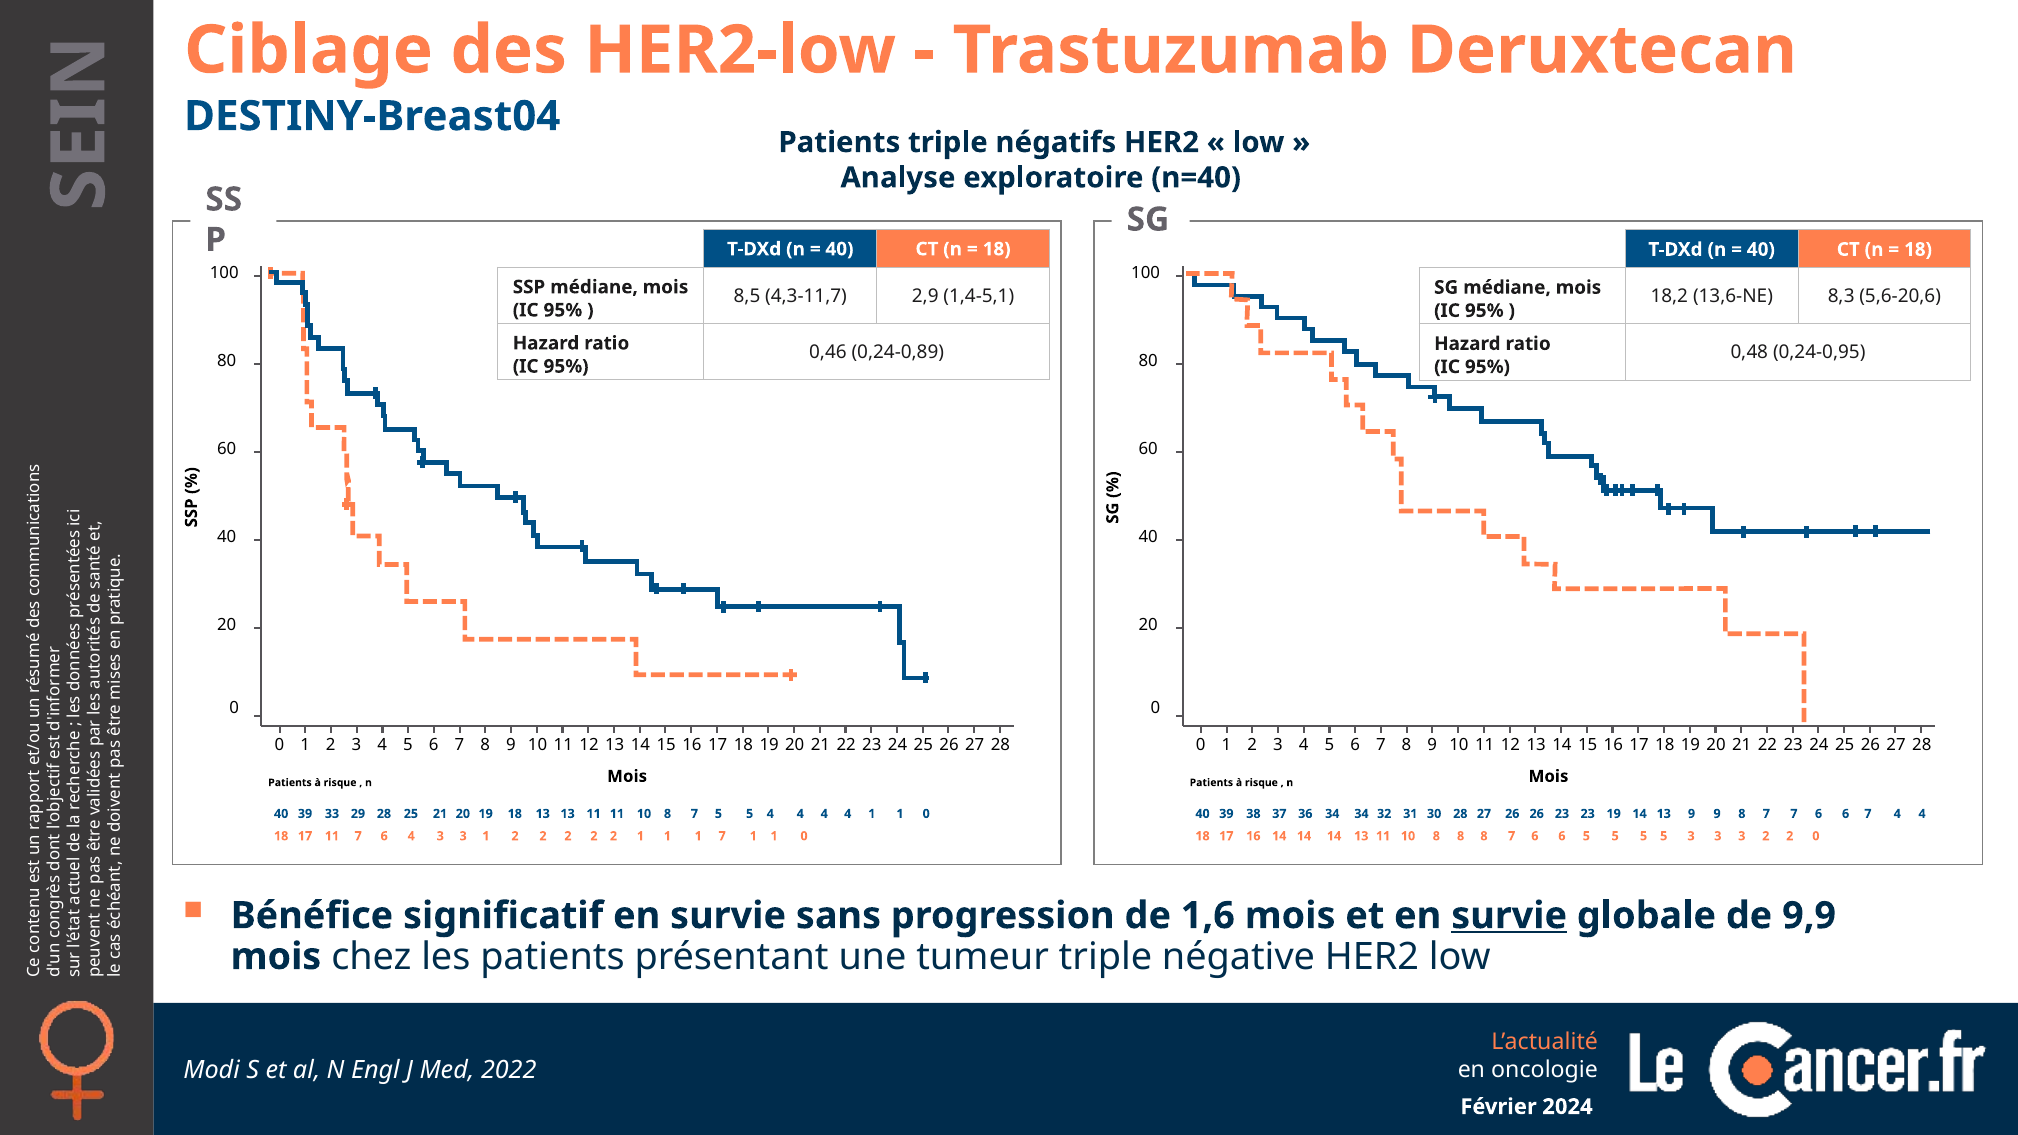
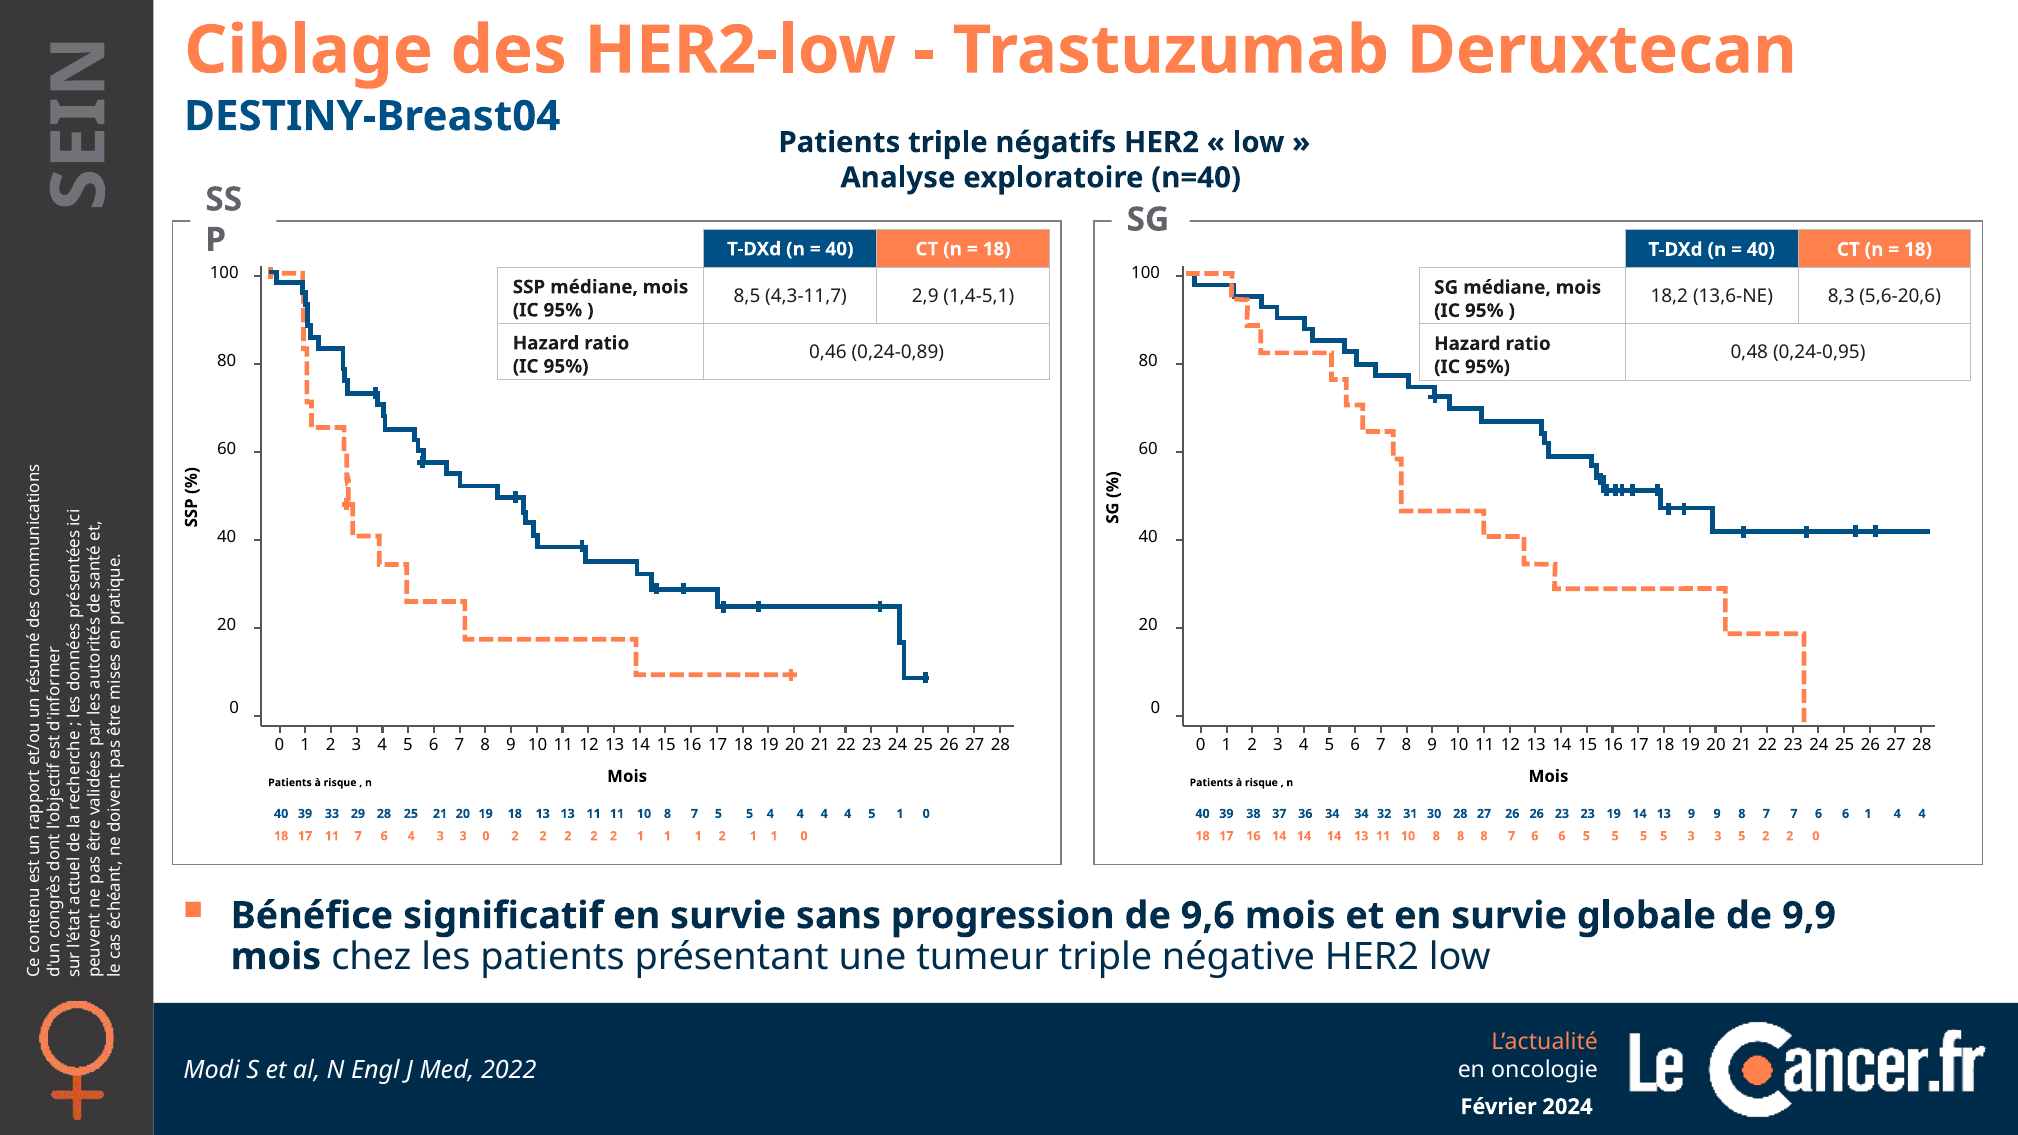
4 4 1: 1 -> 5 (872, 814)
6 6 7: 7 -> 1 (1868, 814)
3 1: 1 -> 0 (486, 836)
1 1 7: 7 -> 2 (722, 836)
14 3: 3 -> 5 (1742, 836)
1,6: 1,6 -> 9,6 (1208, 916)
survie underline: present -> none (1509, 916)
